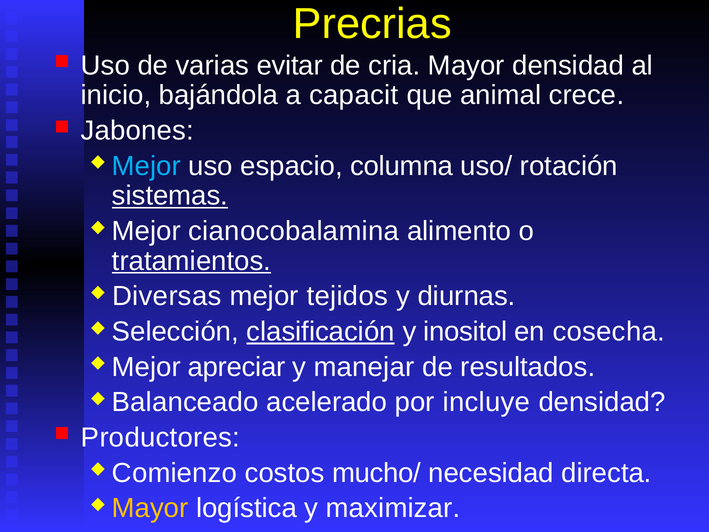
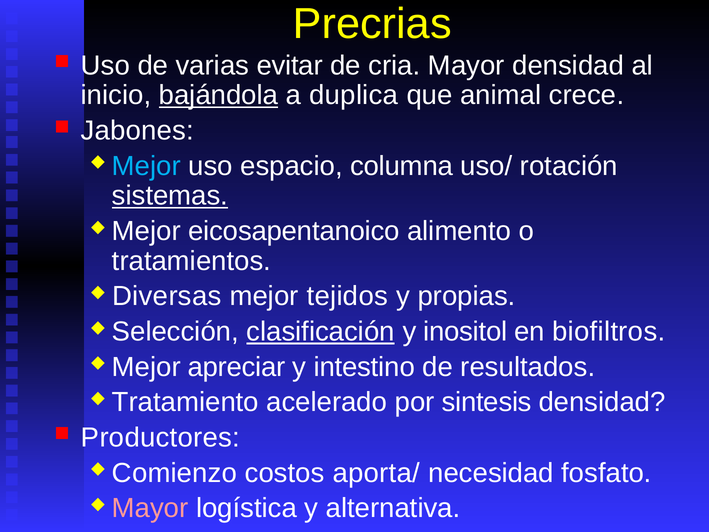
bajándola underline: none -> present (219, 95)
capacit: capacit -> duplica (354, 95)
cianocobalamina: cianocobalamina -> eicosapentanoico (294, 231)
tratamientos underline: present -> none (191, 261)
diurnas: diurnas -> propias (467, 296)
cosecha: cosecha -> biofiltros (609, 331)
manejar: manejar -> intestino (364, 367)
Balanceado: Balanceado -> Tratamiento (185, 402)
incluye: incluye -> sintesis (487, 402)
mucho/: mucho/ -> aporta/ (376, 473)
directa: directa -> fosfato (606, 473)
Mayor colour: yellow -> pink (150, 508)
maximizar: maximizar -> alternativa (393, 508)
